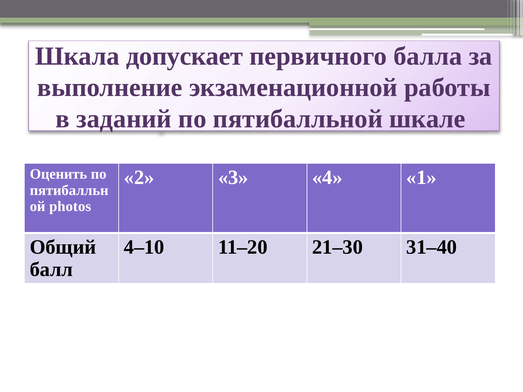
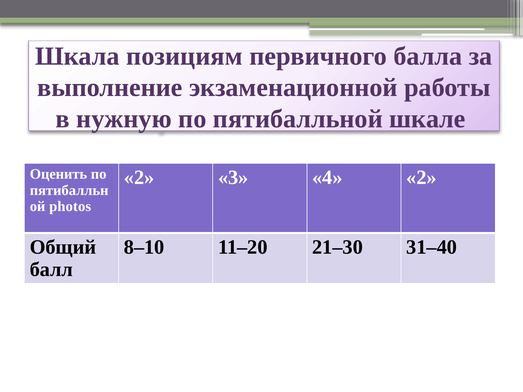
допускает: допускает -> позициям (184, 56)
заданий: заданий -> нужную (124, 119)
4 1: 1 -> 2 (422, 177)
4–10: 4–10 -> 8–10 (144, 247)
